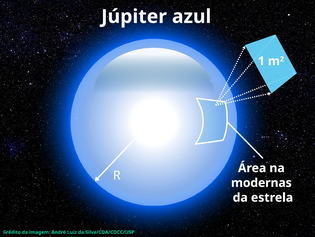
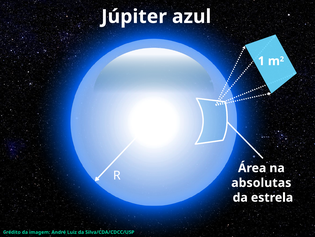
modernas: modernas -> absolutas (261, 182)
